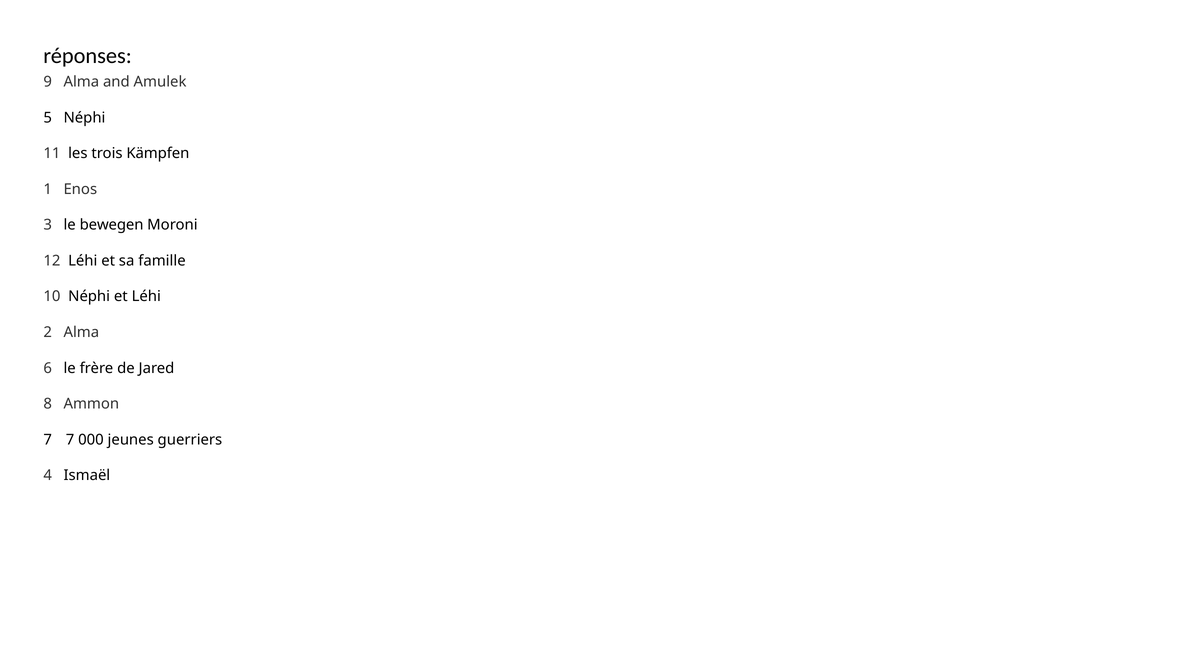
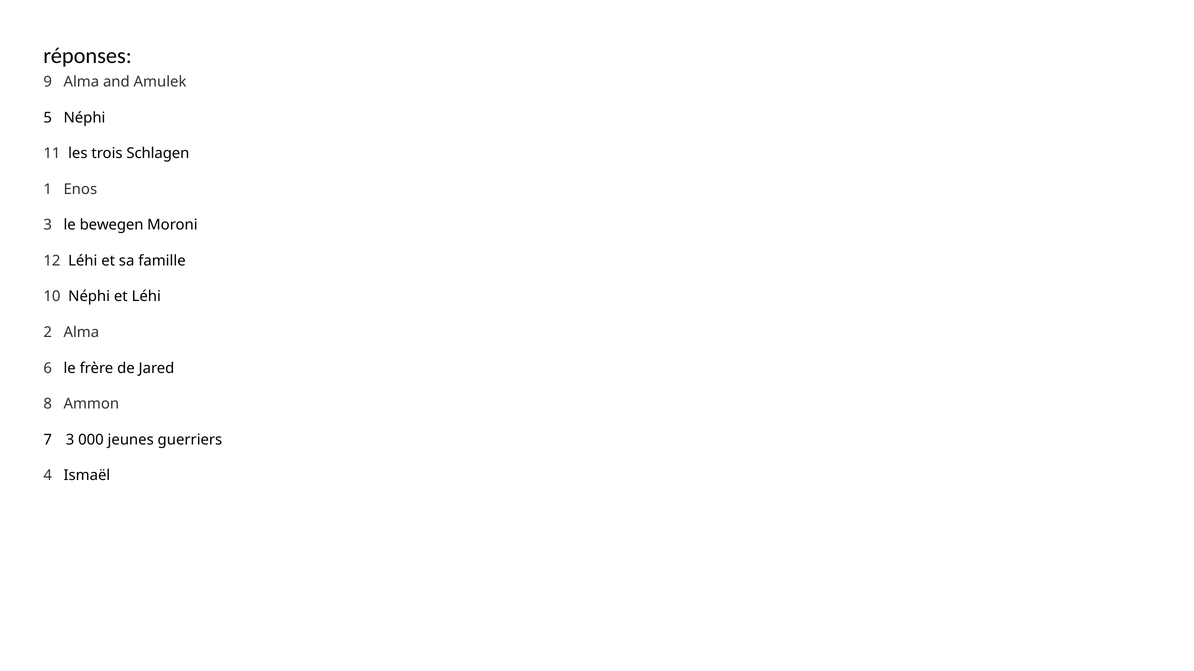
Kämpfen: Kämpfen -> Schlagen (158, 154)
7: 7 -> 3 (70, 440)
